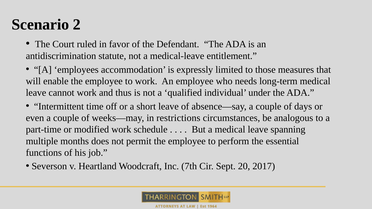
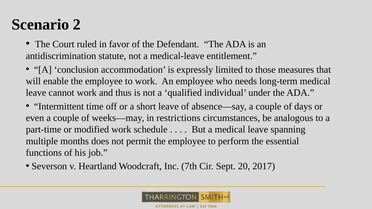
employees: employees -> conclusion (76, 70)
